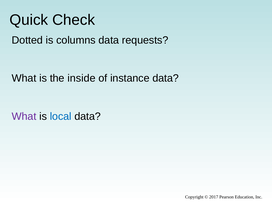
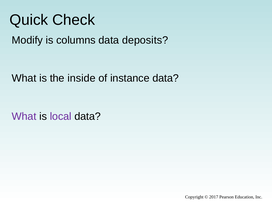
Dotted: Dotted -> Modify (27, 40)
requests: requests -> deposits (145, 40)
local colour: blue -> purple (61, 116)
